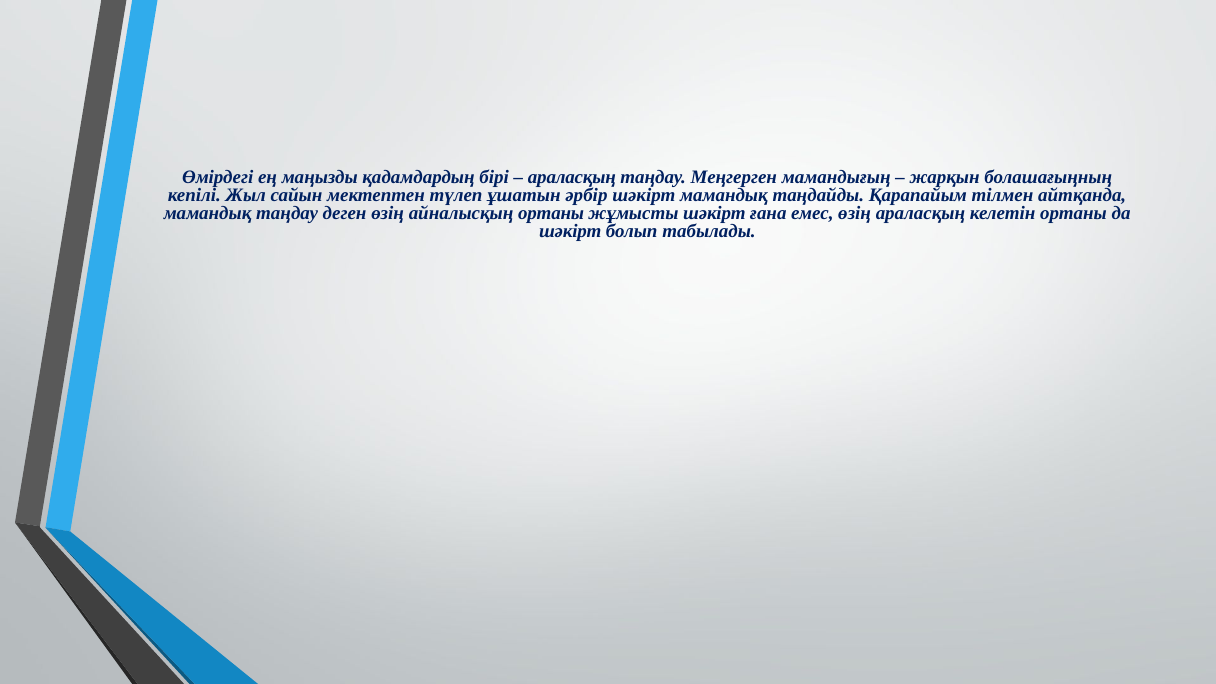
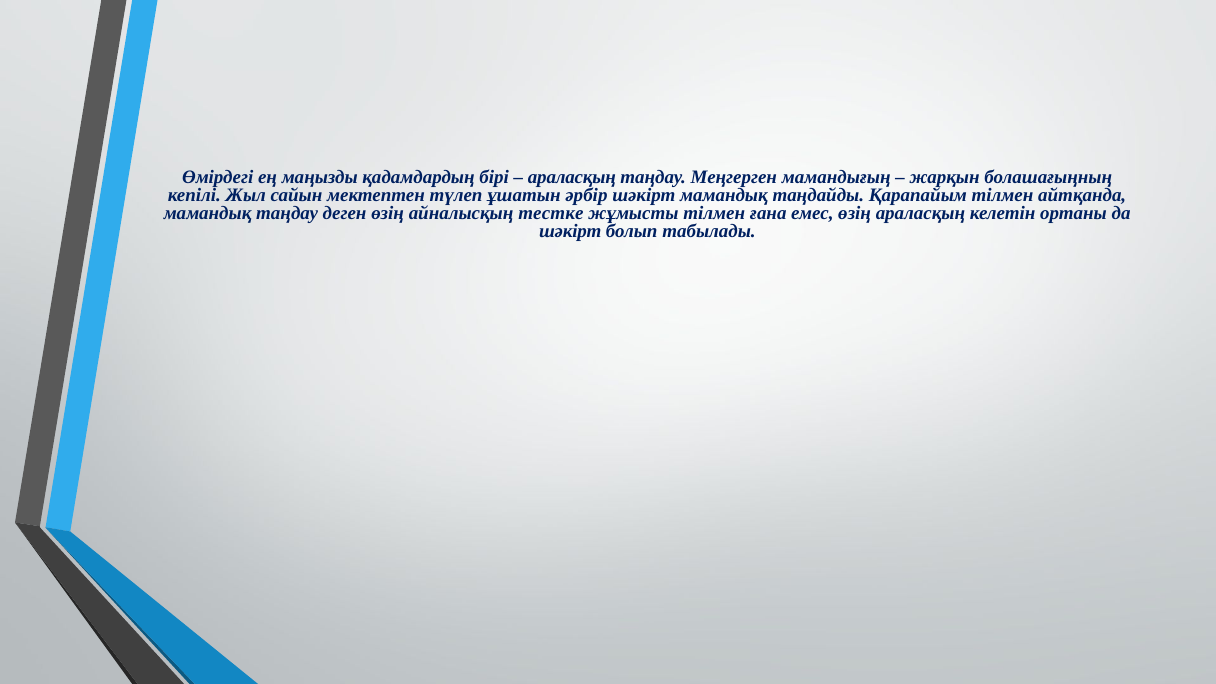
айналысқың ортаны: ортаны -> тестке (551, 213)
жұмысты шәкірт: шәкірт -> тілмен (714, 213)
